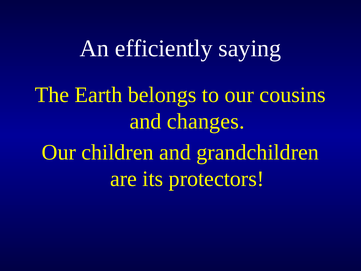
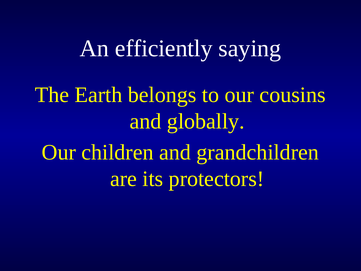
changes: changes -> globally (206, 121)
